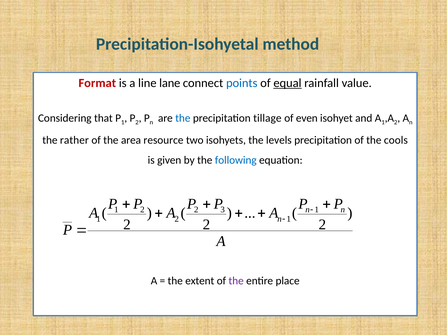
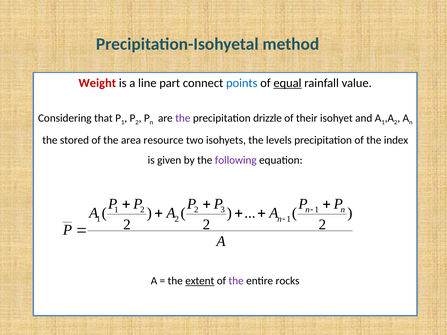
Format: Format -> Weight (97, 83)
lane: lane -> part (170, 83)
the colour: blue -> purple (183, 118)
tillage: tillage -> drizzle (268, 118)
even: even -> their (307, 118)
rather: rather -> stored (75, 140)
cools: cools -> index (396, 140)
following colour: blue -> purple (236, 160)
extent underline: none -> present (200, 281)
place: place -> rocks (288, 281)
